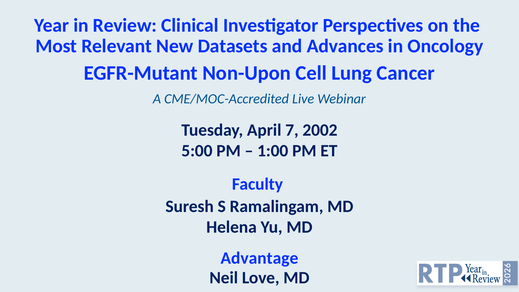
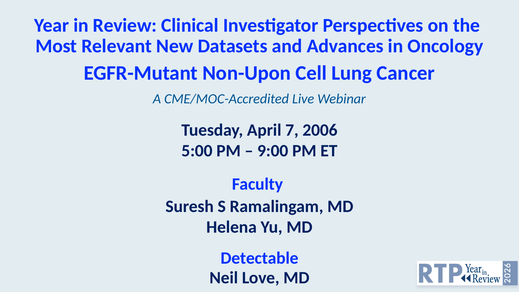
2002: 2002 -> 2006 (320, 130)
1:00: 1:00 -> 9:00 (273, 151)
Advantage: Advantage -> Detectable (259, 258)
